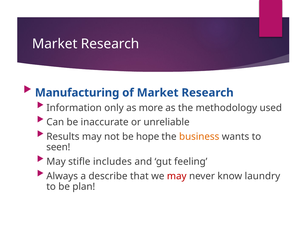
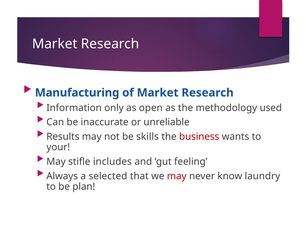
more: more -> open (151, 108)
hope: hope -> skills (148, 136)
business colour: orange -> red (199, 136)
seen: seen -> your (58, 147)
describe: describe -> selected (108, 176)
